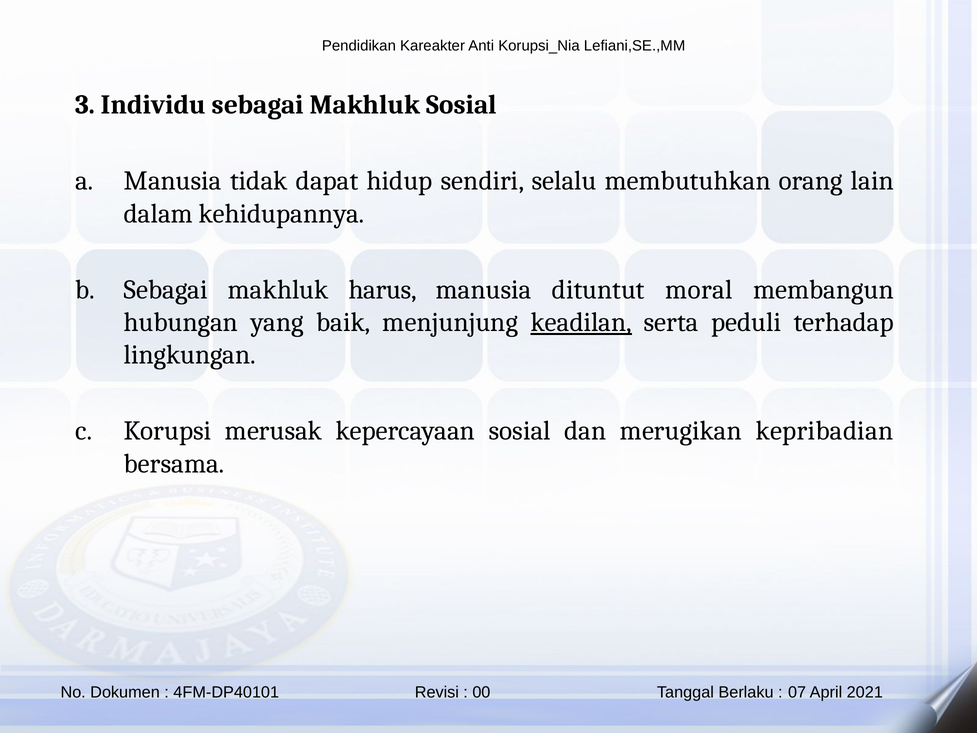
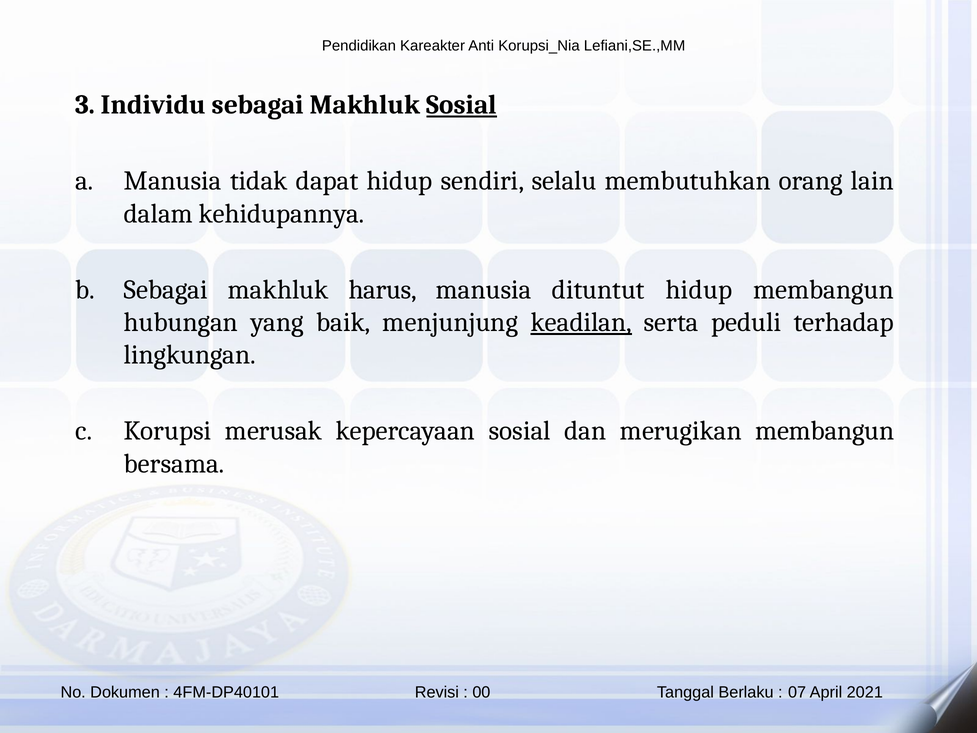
Sosial underline: none -> present (462, 105)
dituntut moral: moral -> hidup (699, 290)
merugikan kepribadian: kepribadian -> membangun (825, 431)
